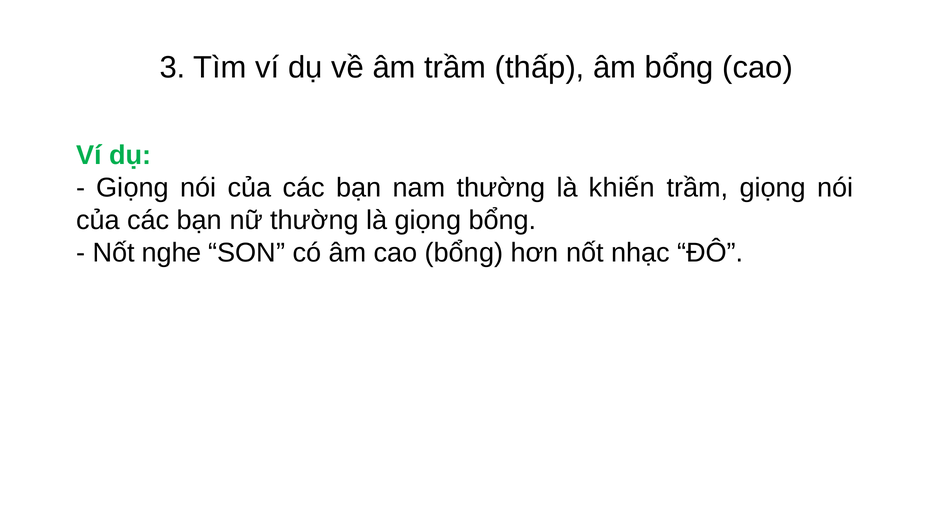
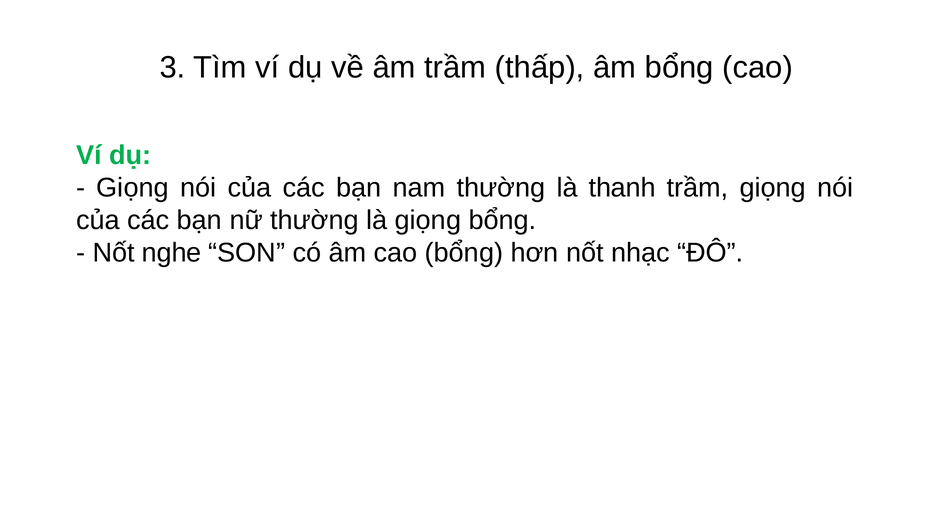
khiến: khiến -> thanh (622, 188)
